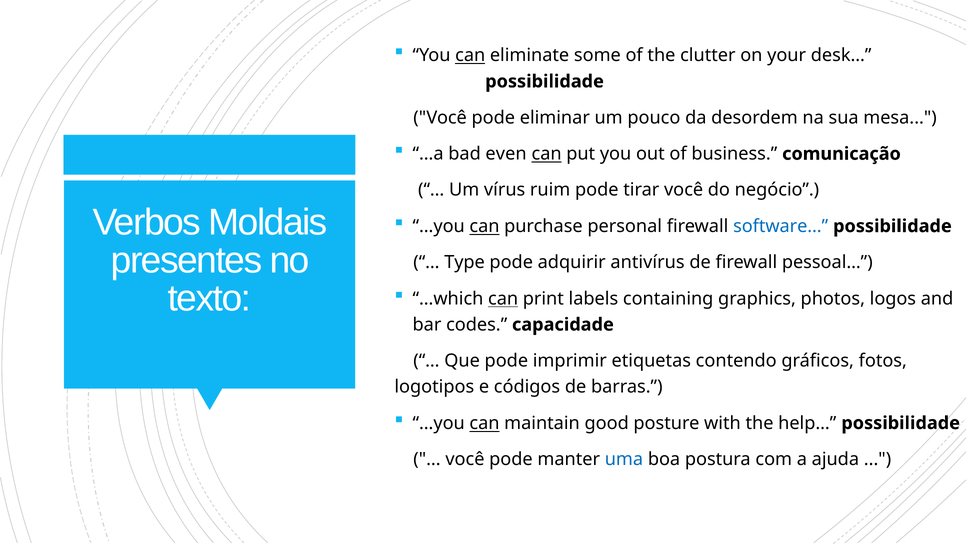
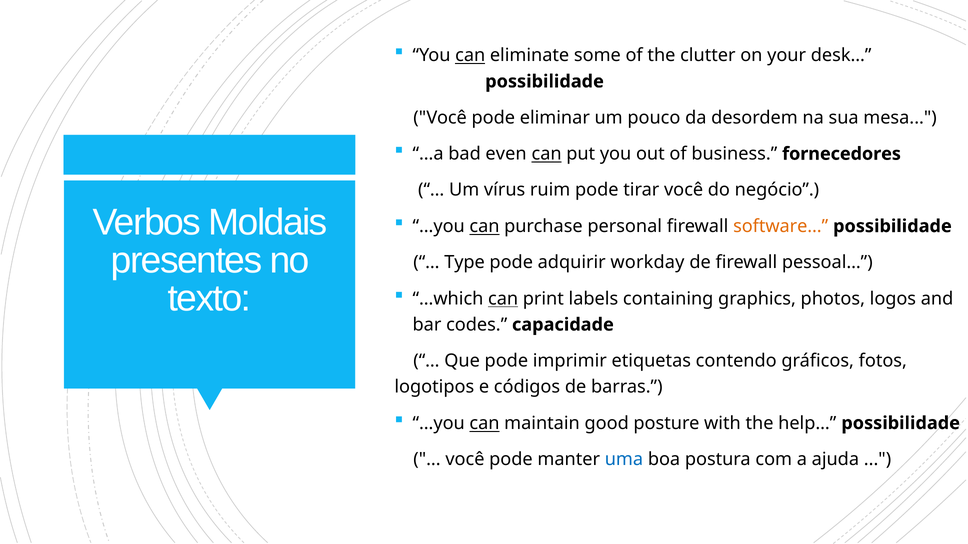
comunicação: comunicação -> fornecedores (842, 154)
software… colour: blue -> orange (781, 226)
antivírus: antivírus -> workday (647, 263)
